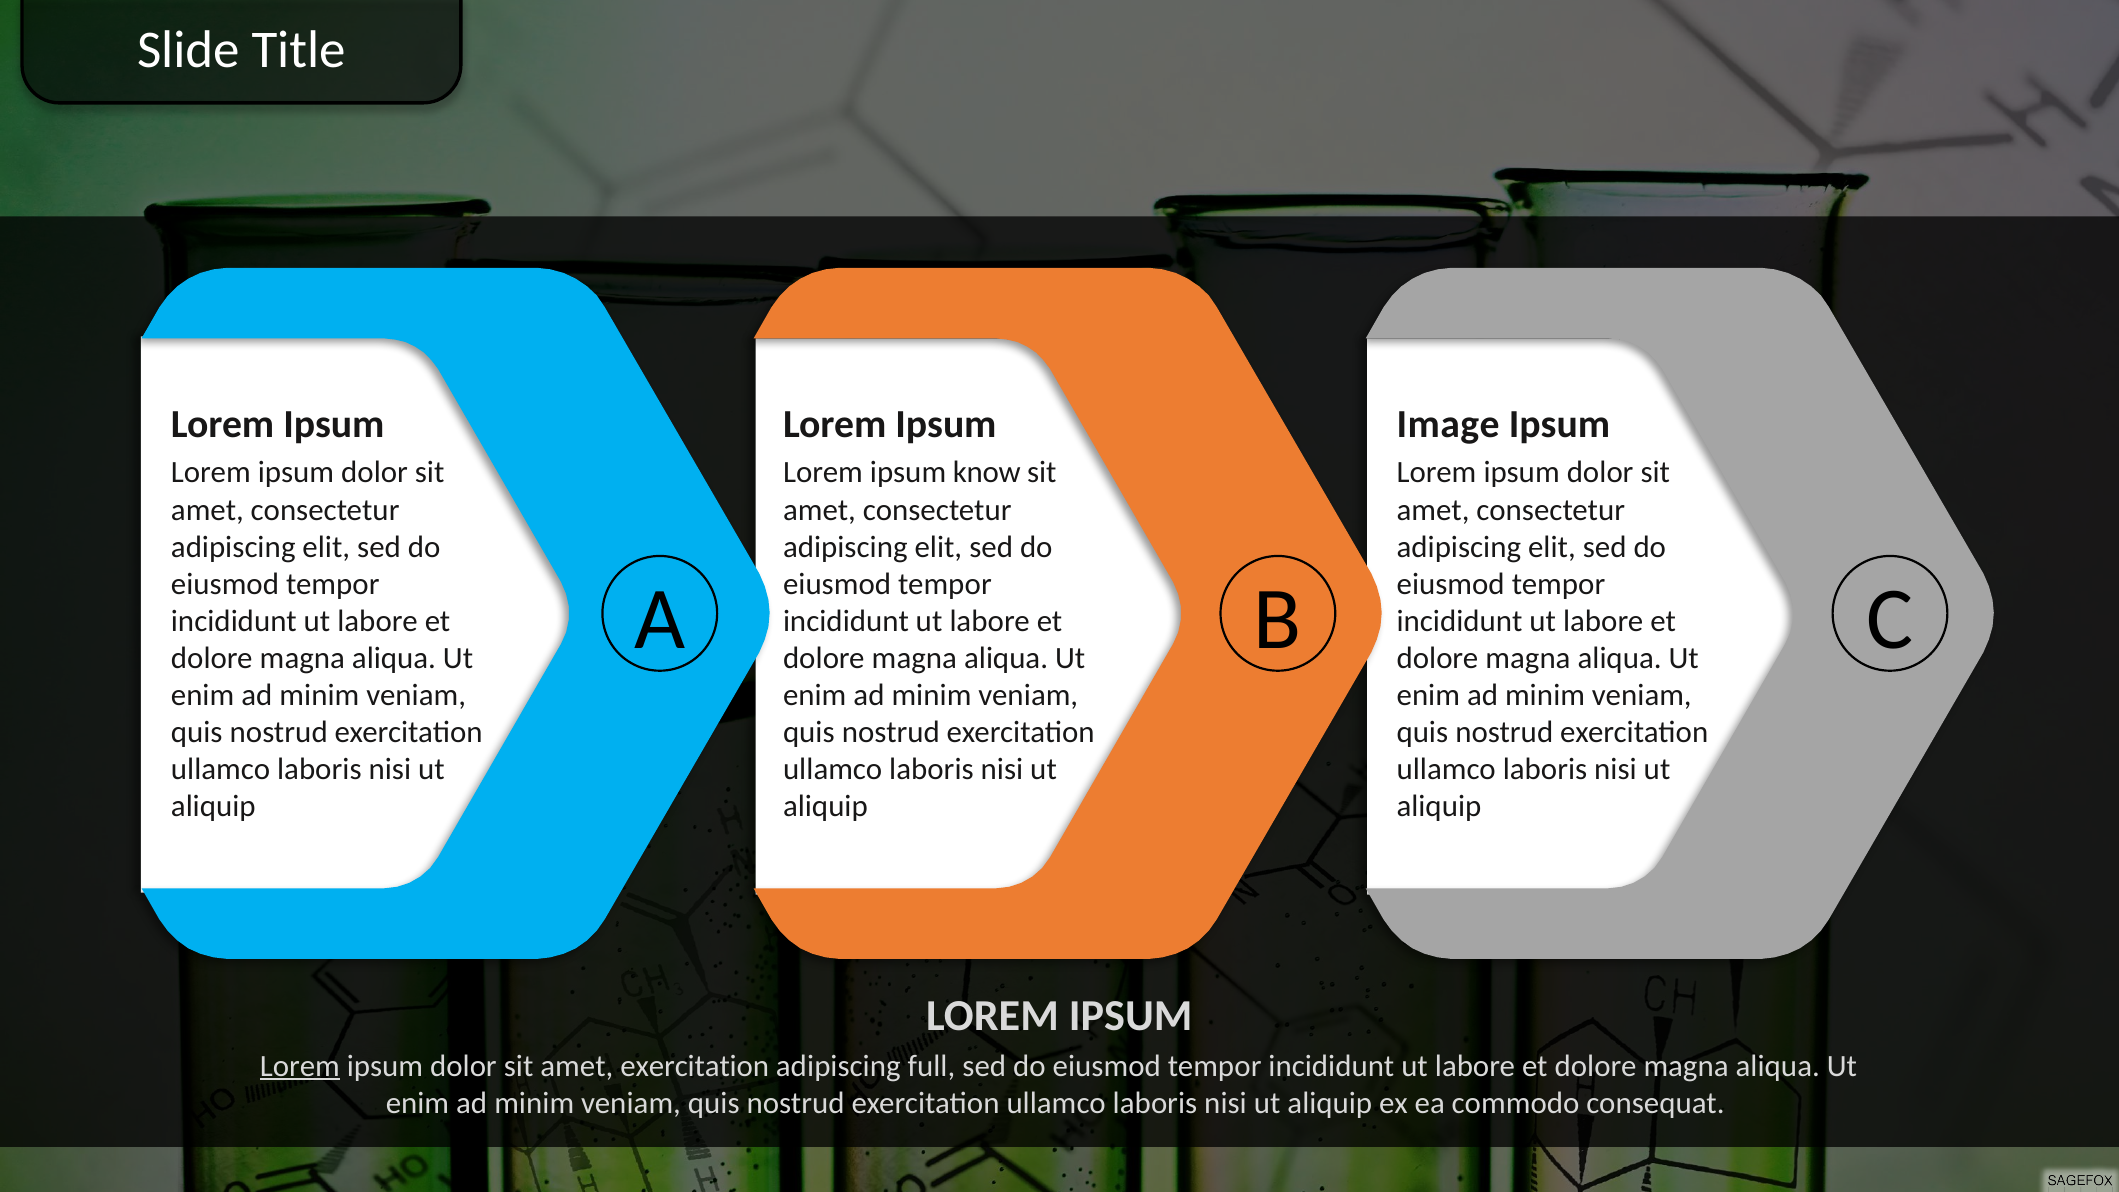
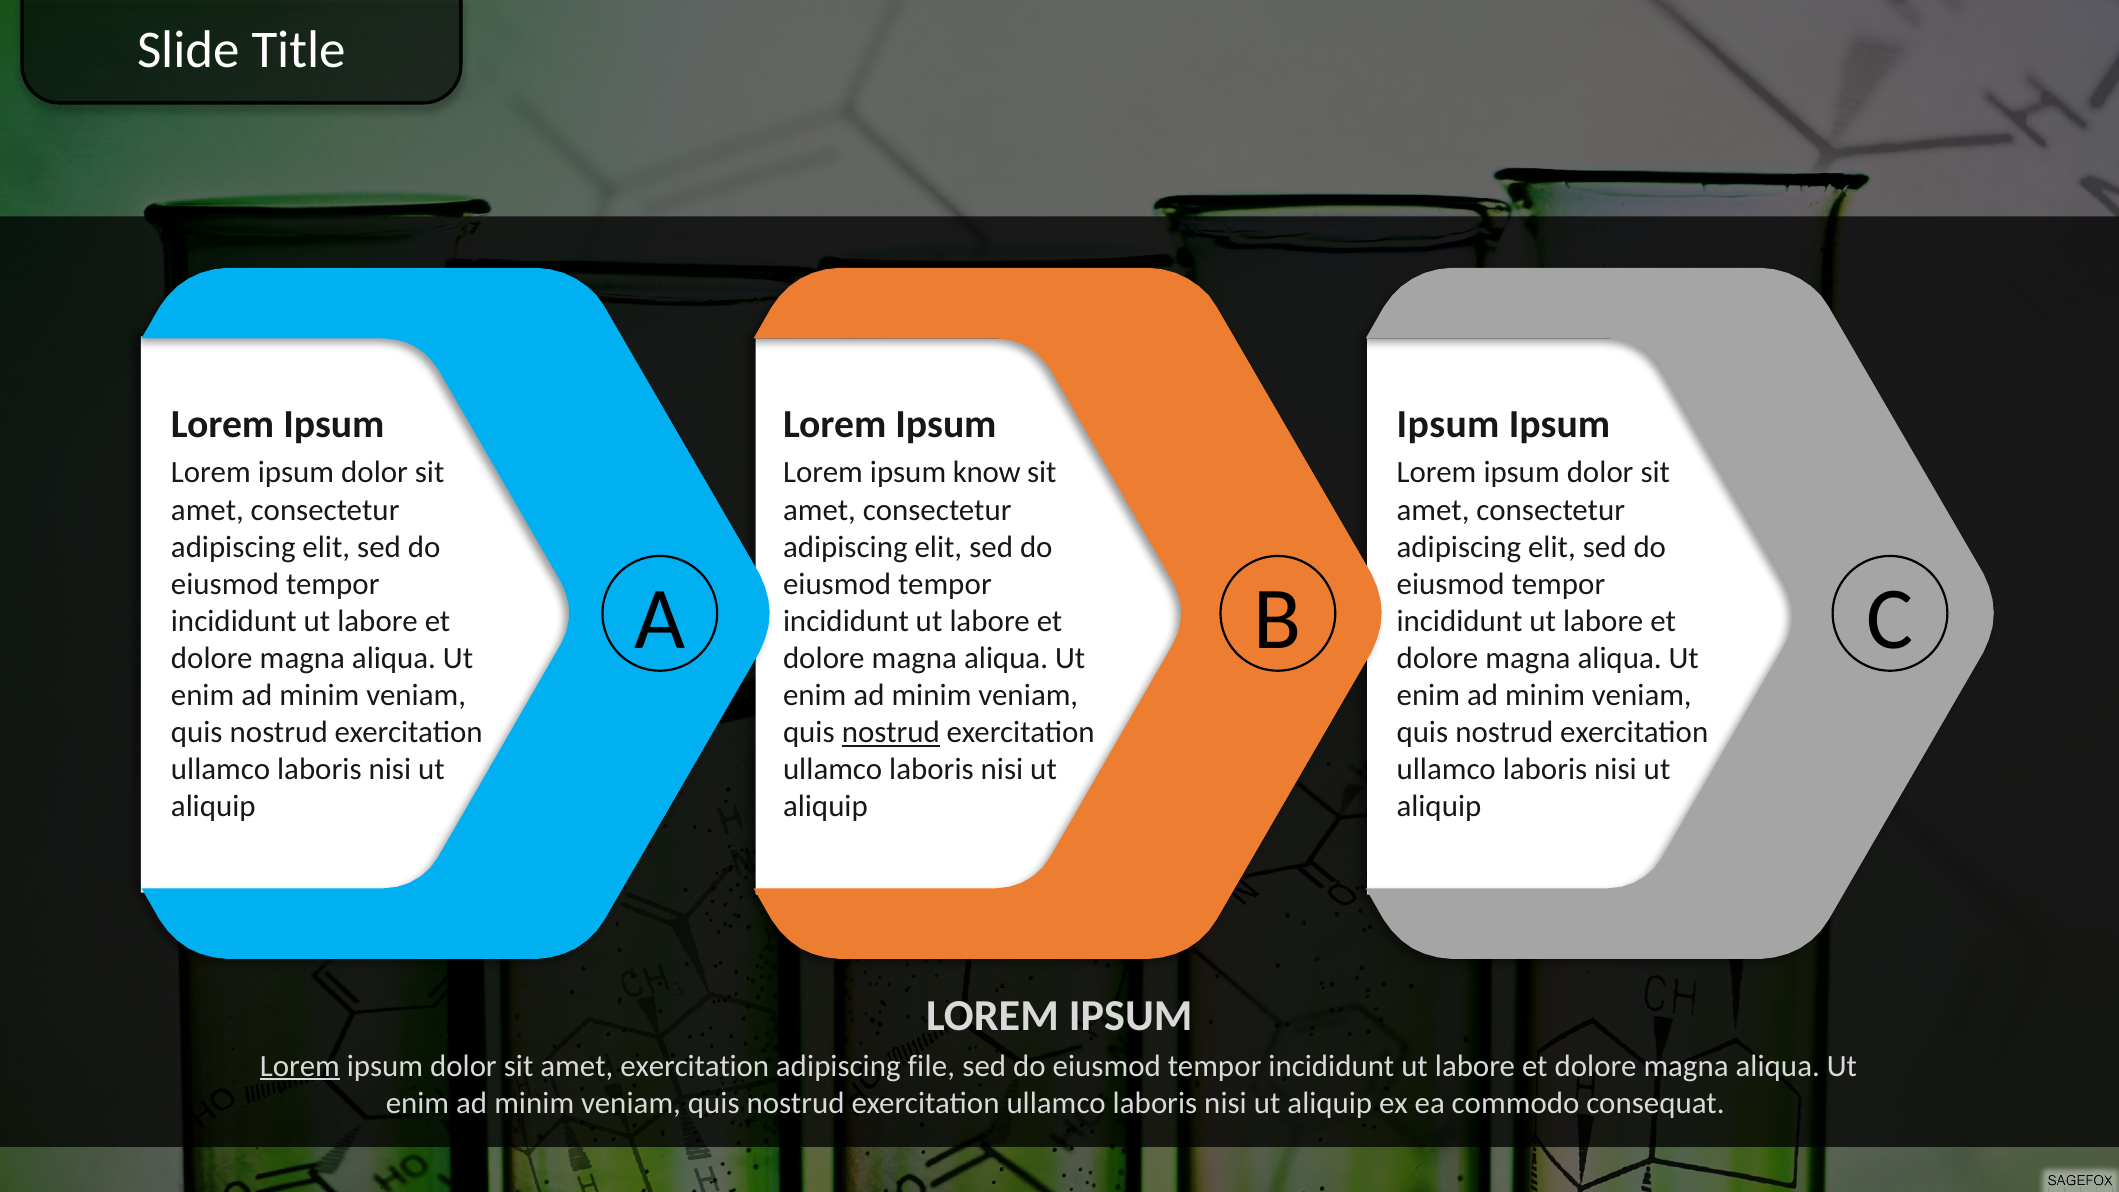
Image: Image -> Ipsum (1448, 425)
nostrud underline: none -> present (891, 732)
full: full -> file (931, 1066)
